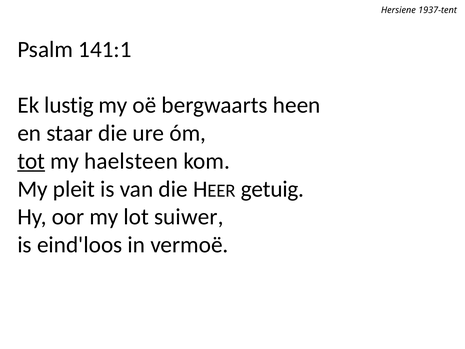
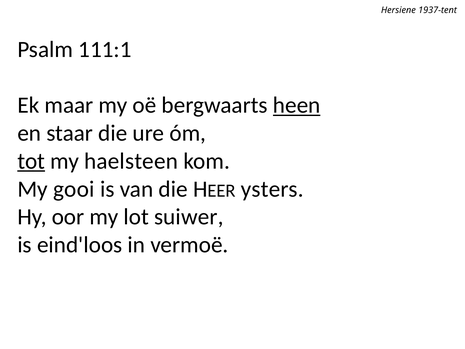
141:1: 141:1 -> 111:1 (105, 49)
lustig: lustig -> maar (69, 105)
heen underline: none -> present (297, 105)
pleit: pleit -> gooi (74, 189)
getuig: getuig -> ysters (272, 189)
